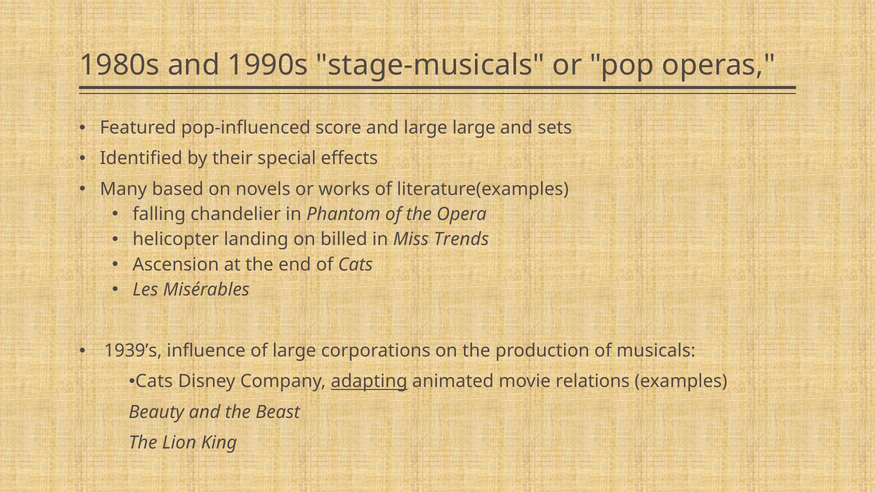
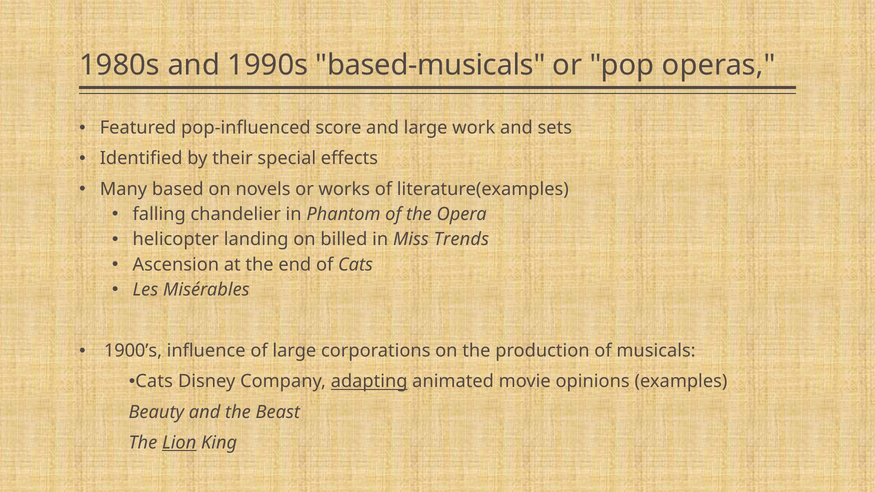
stage-musicals: stage-musicals -> based-musicals (430, 65)
large large: large -> work (474, 128)
1939’s: 1939’s -> 1900’s (133, 351)
relations: relations -> opinions (593, 382)
Lion underline: none -> present (179, 443)
